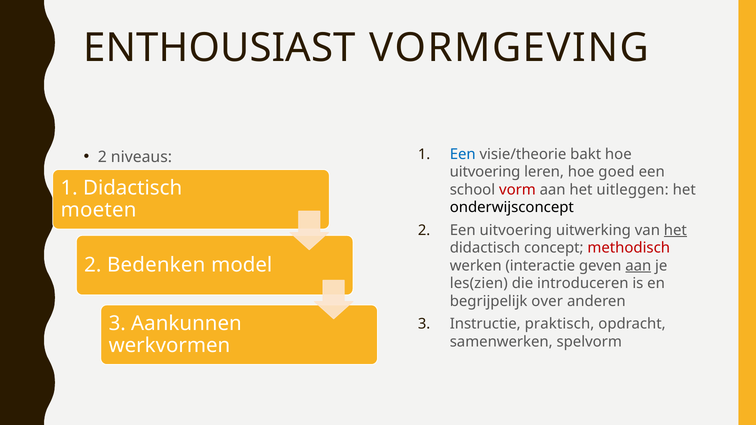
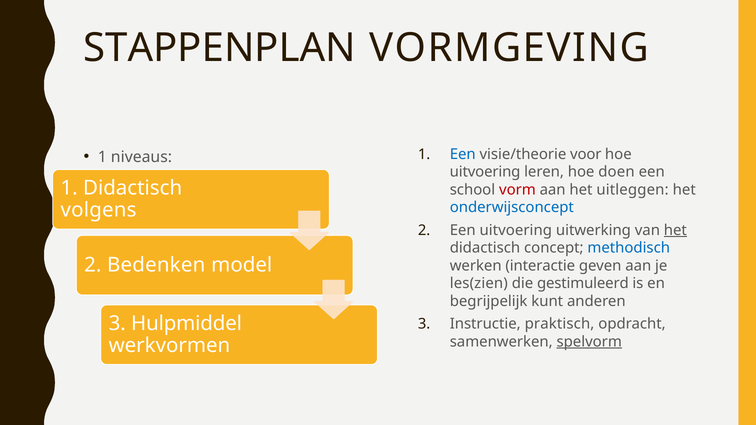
ENTHOUSIAST: ENTHOUSIAST -> STAPPENPLAN (220, 48)
2: 2 -> 1 (102, 157)
bakt: bakt -> voor (586, 154)
goed: goed -> doen (616, 172)
onderwijsconcept colour: black -> blue (512, 208)
moeten: moeten -> volgens (99, 210)
methodisch colour: red -> blue (629, 248)
aan underline: present -> none (638, 266)
introduceren: introduceren -> gestimuleerd (583, 284)
over: over -> kunt (547, 301)
Aankunnen: Aankunnen -> Hulpmiddel (187, 324)
spelvorm underline: none -> present (589, 342)
